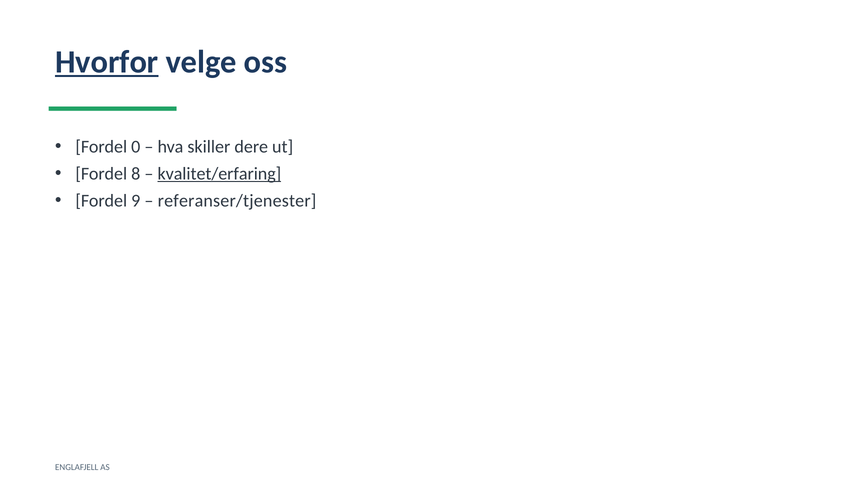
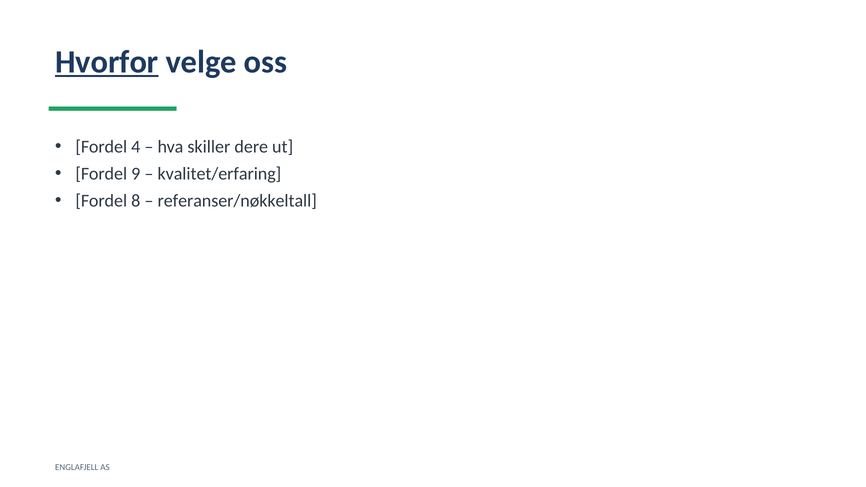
0: 0 -> 4 (136, 147)
8: 8 -> 9 (136, 174)
kvalitet/erfaring underline: present -> none (219, 174)
9: 9 -> 8 (136, 201)
referanser/tjenester: referanser/tjenester -> referanser/nøkkeltall (237, 201)
